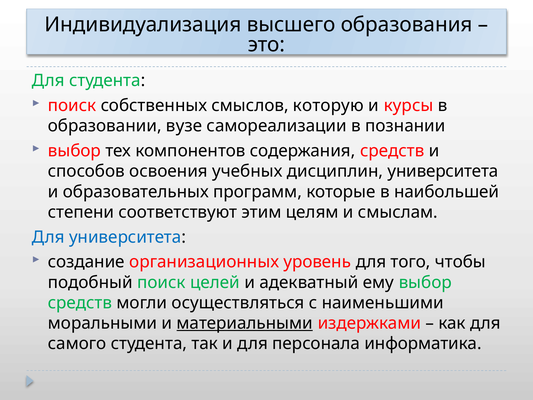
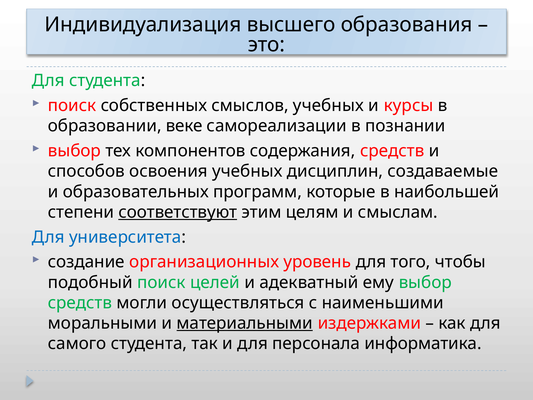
смыслов которую: которую -> учебных (328, 106)
вузе: вузе -> веке (184, 126)
дисциплин университета: университета -> создаваемые (443, 171)
соответствуют underline: none -> present (178, 212)
